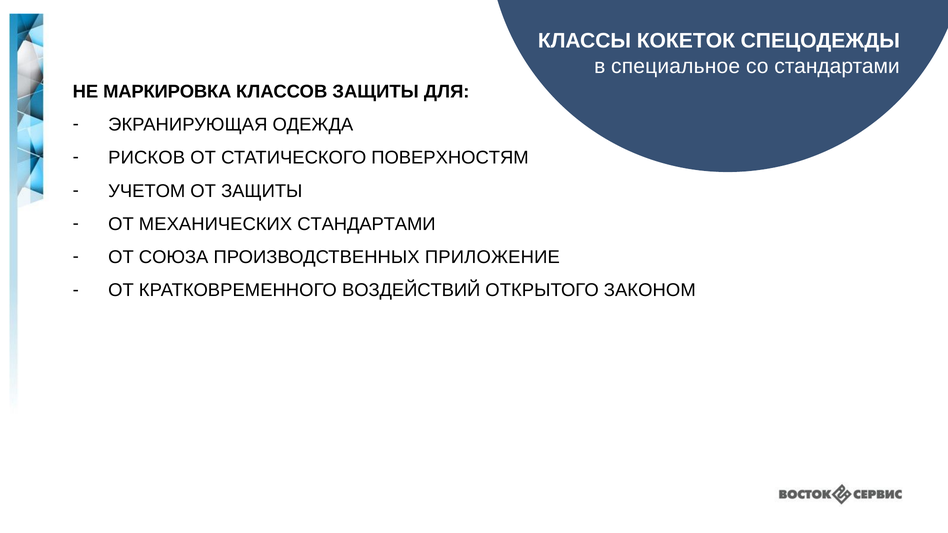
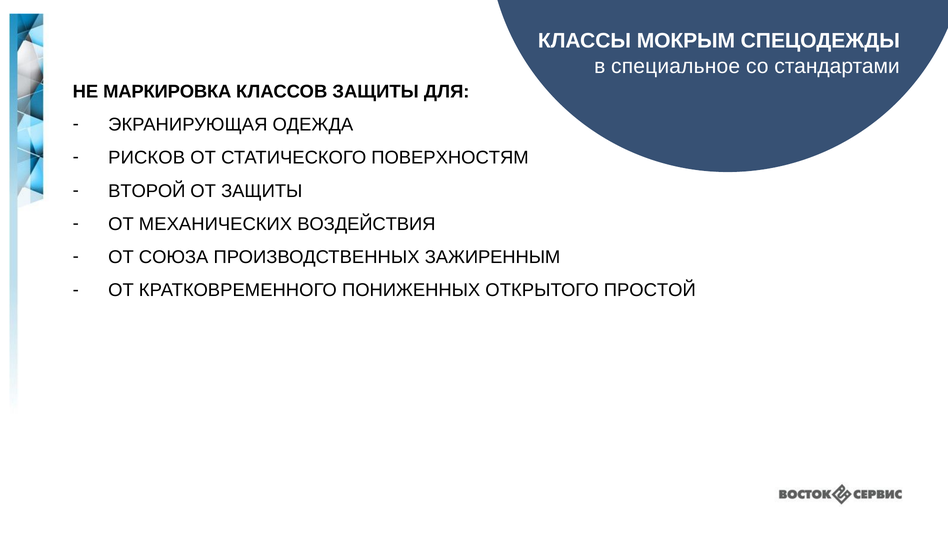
КОКЕТОК: КОКЕТОК -> МОКРЫМ (686, 41)
УЧЕТОМ: УЧЕТОМ -> ВТОРОЙ (147, 191)
МЕХАНИЧЕСКИХ СТАНДАРТАМИ: СТАНДАРТАМИ -> ВОЗДЕЙСТВИЯ (366, 224)
ПРИЛОЖЕНИЕ: ПРИЛОЖЕНИЕ -> ЗАЖИРЕННЫМ (493, 257)
ВОЗДЕЙСТВИЙ: ВОЗДЕЙСТВИЙ -> ПОНИЖЕННЫХ (411, 291)
ЗАКОНОМ: ЗАКОНОМ -> ПРОСТОЙ (650, 291)
